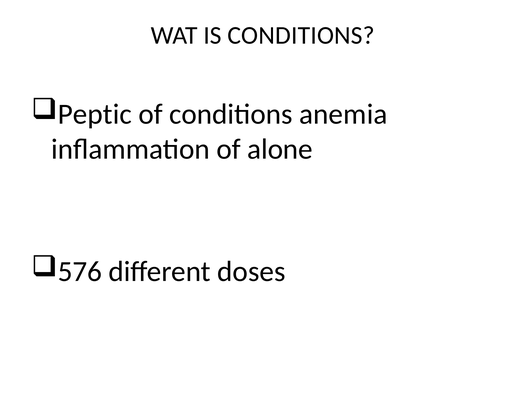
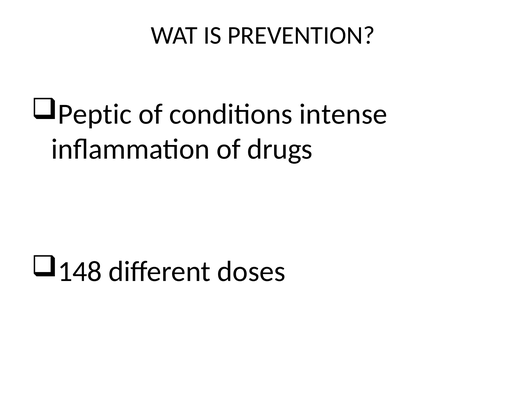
IS CONDITIONS: CONDITIONS -> PREVENTION (301, 36)
anemia: anemia -> intense (343, 114)
alone: alone -> drugs (280, 149)
576: 576 -> 148 (80, 272)
